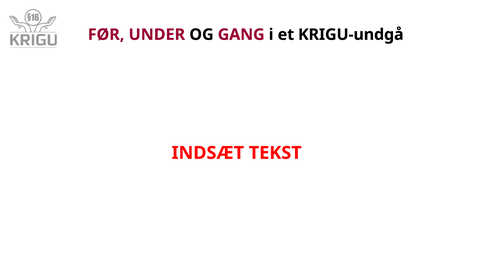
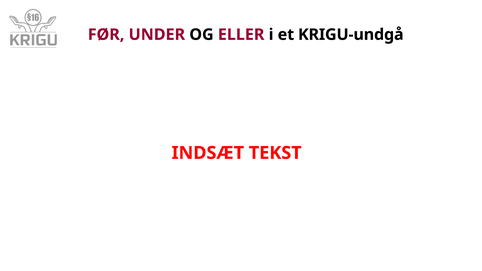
GANG: GANG -> ELLER (241, 35)
